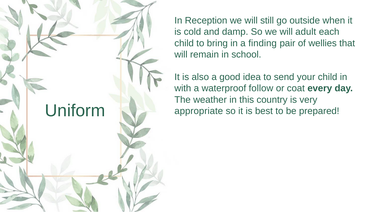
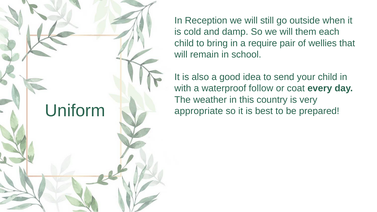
adult: adult -> them (306, 32)
finding: finding -> require (263, 43)
